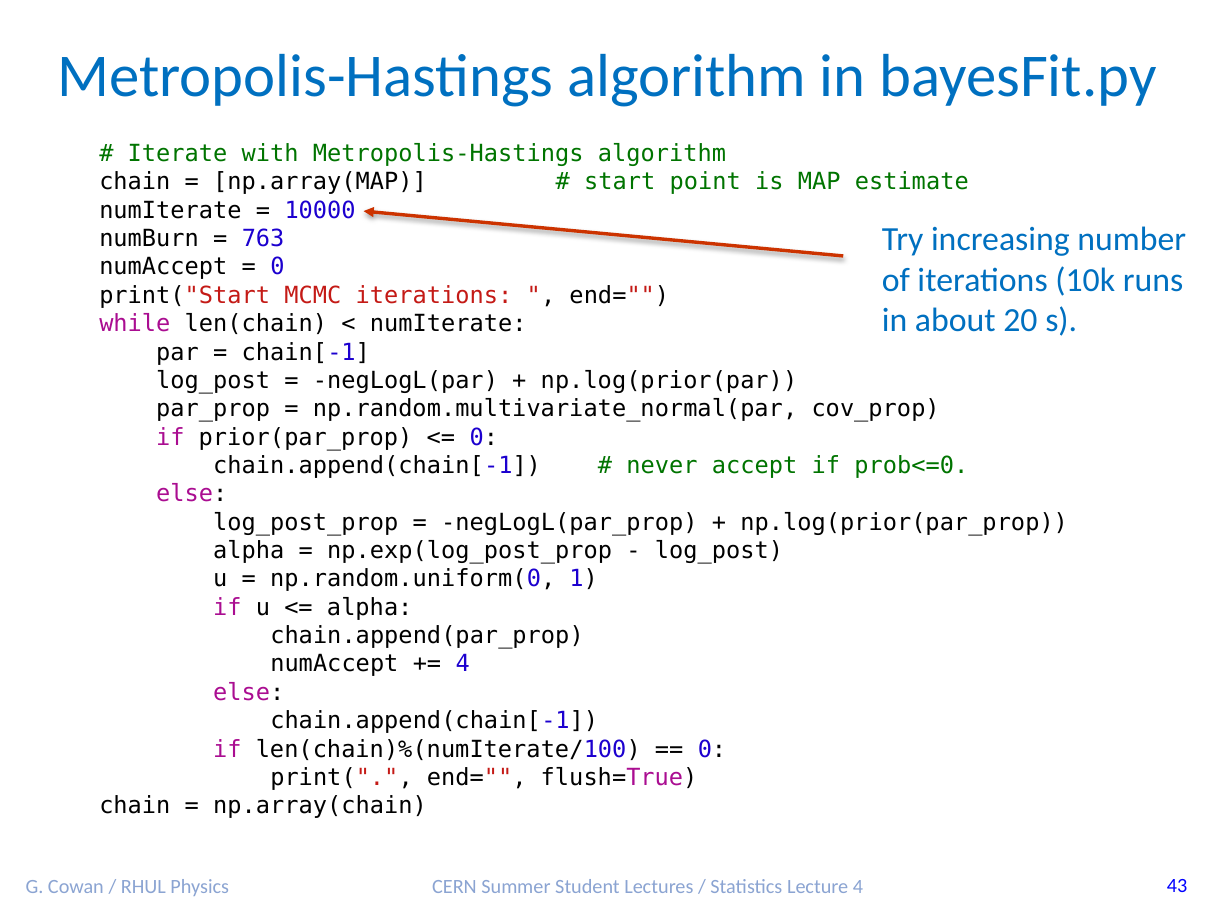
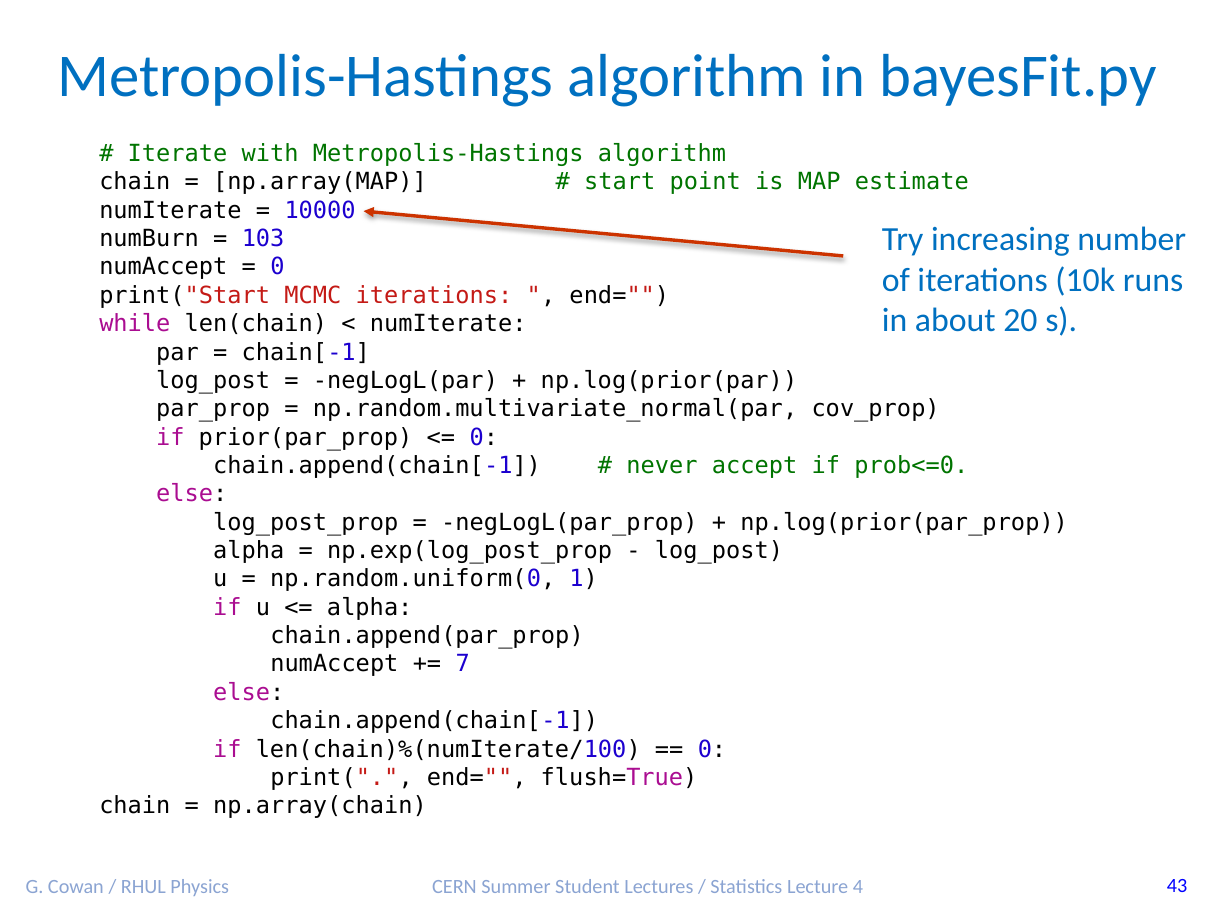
763: 763 -> 103 (263, 239)
4: 4 -> 7 (463, 664)
